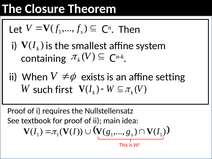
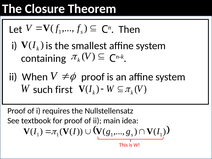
When exists: exists -> proof (93, 77)
an affine setting: setting -> system (170, 77)
